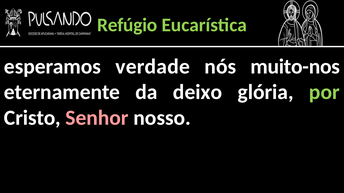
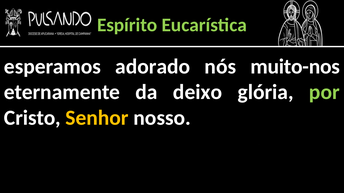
Refúgio: Refúgio -> Espírito (127, 25)
verdade: verdade -> adorado (153, 67)
Senhor colour: pink -> yellow (97, 118)
